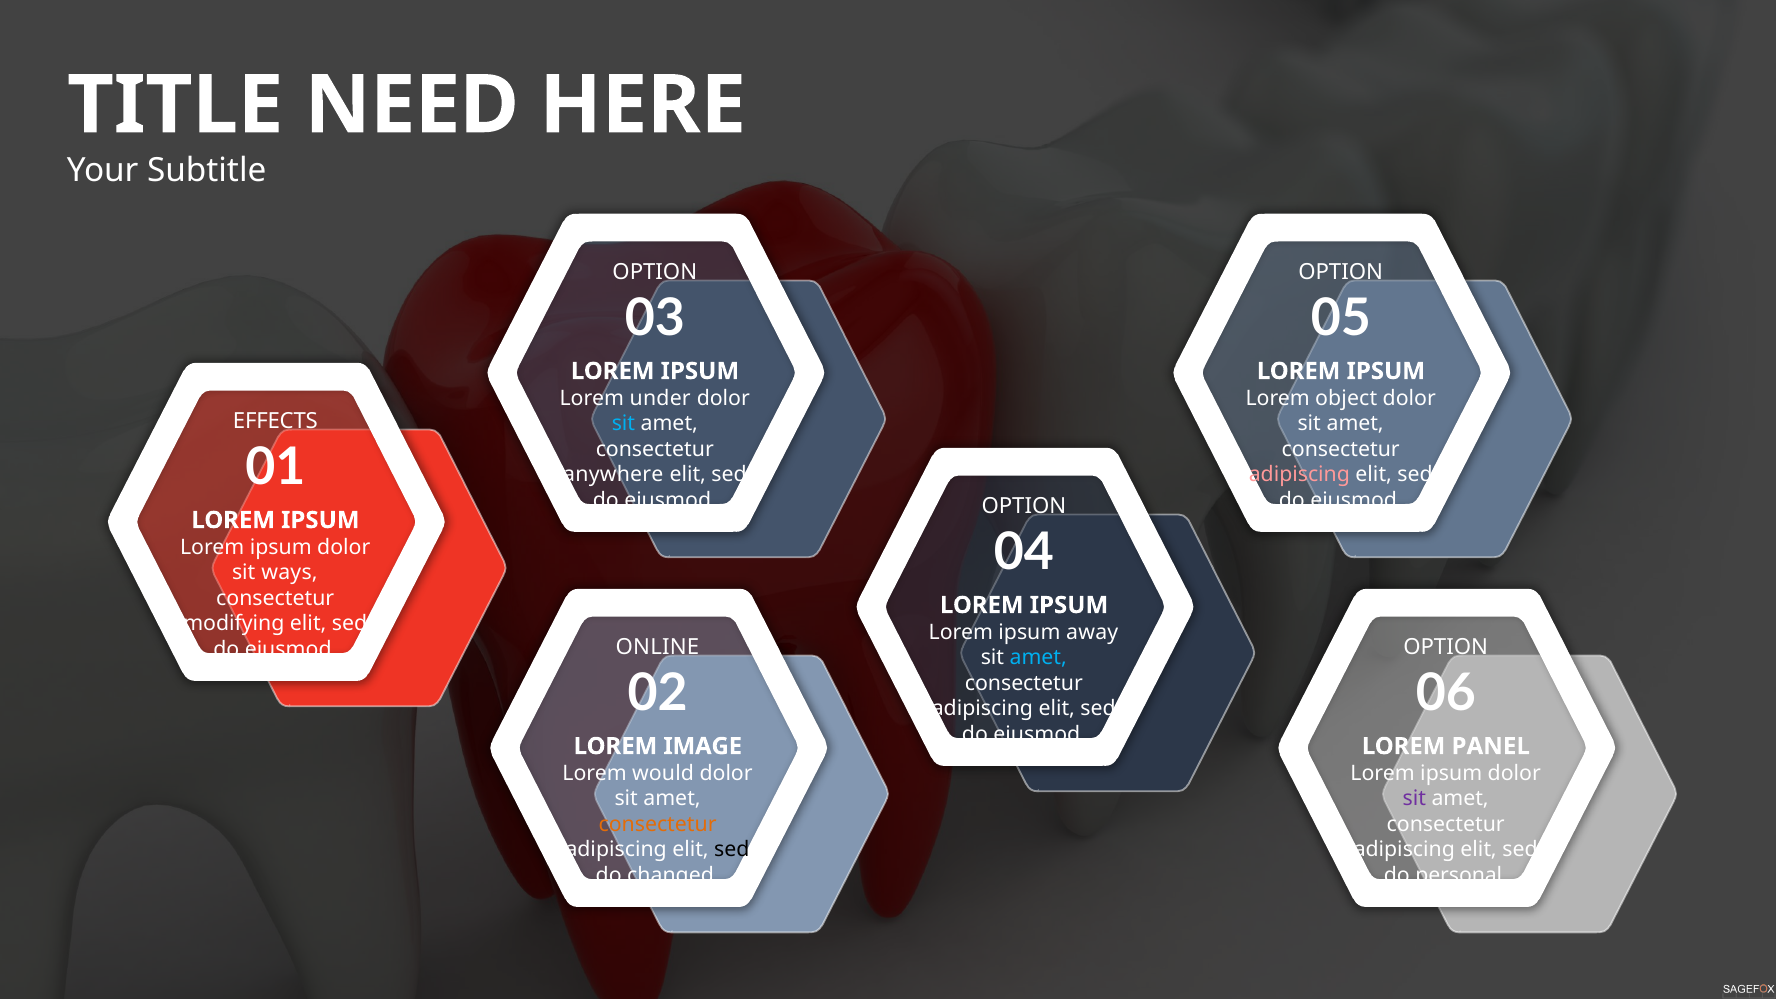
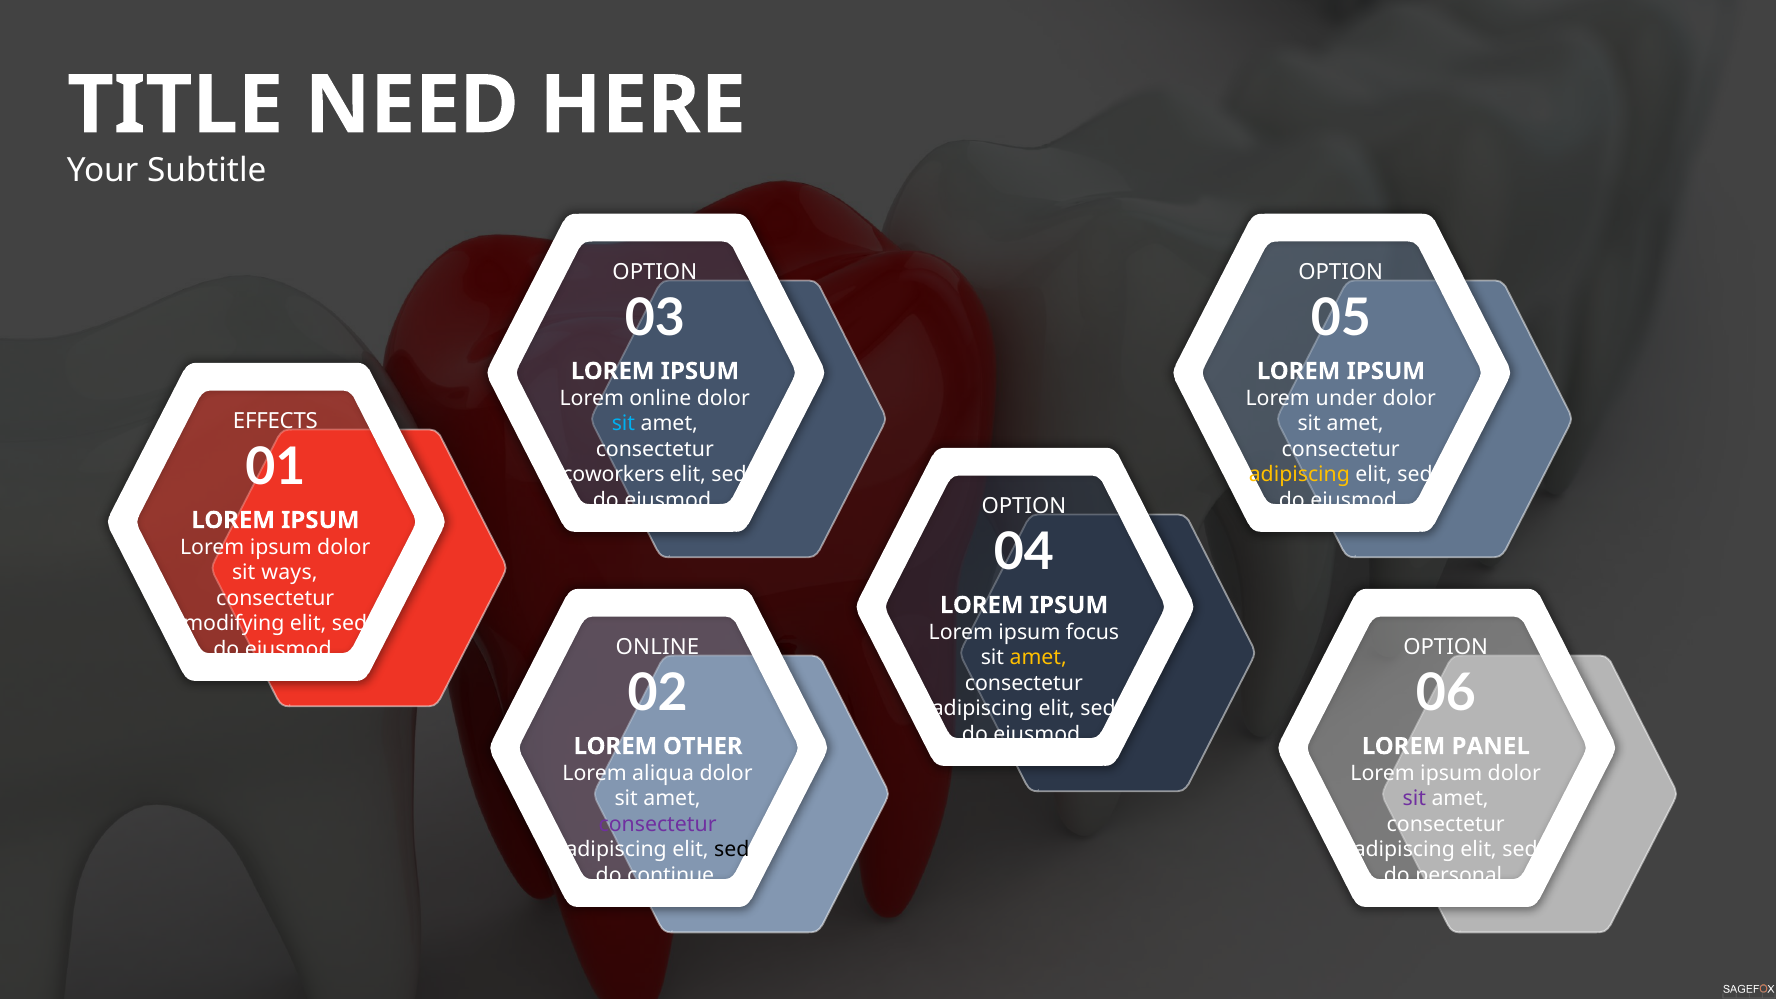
Lorem under: under -> online (660, 398)
object: object -> under (1346, 398)
anywhere: anywhere -> coworkers (614, 475)
adipiscing colour: pink -> yellow (1299, 475)
away: away -> focus (1092, 632)
amet colour: light blue -> yellow (1038, 658)
IMAGE: IMAGE -> OTHER (703, 746)
would: would -> aliqua (663, 773)
consectetur colour: orange -> purple (658, 824)
changed: changed -> continue (673, 875)
